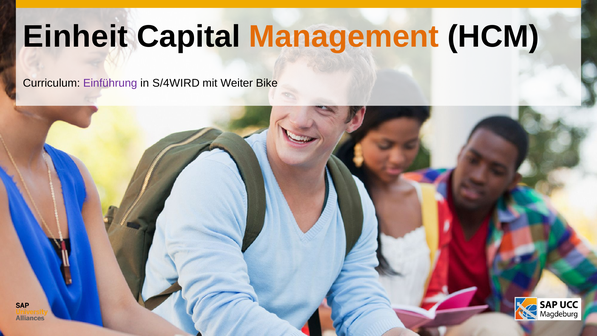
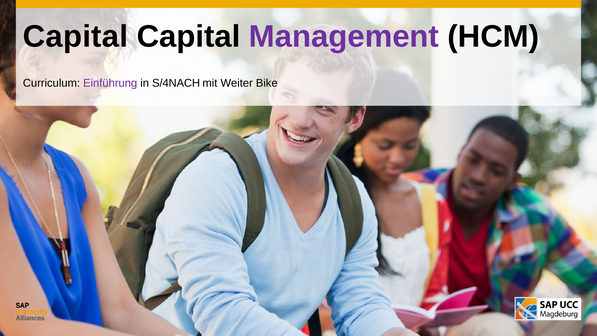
Einheit: Einheit -> Capital (75, 37)
Management colour: orange -> purple (344, 37)
S/4WIRD: S/4WIRD -> S/4NACH (176, 83)
